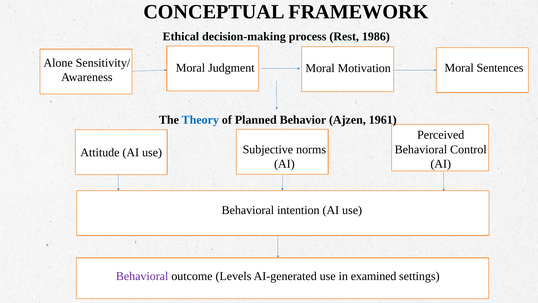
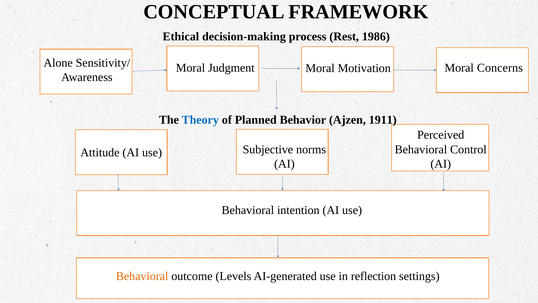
Sentences: Sentences -> Concerns (500, 68)
1961: 1961 -> 1911 (383, 120)
Behavioral colour: purple -> orange (142, 276)
examined: examined -> reflection (374, 276)
